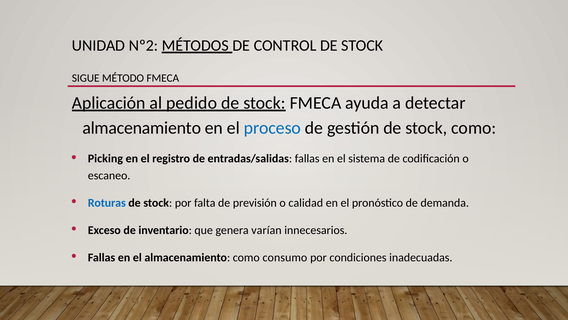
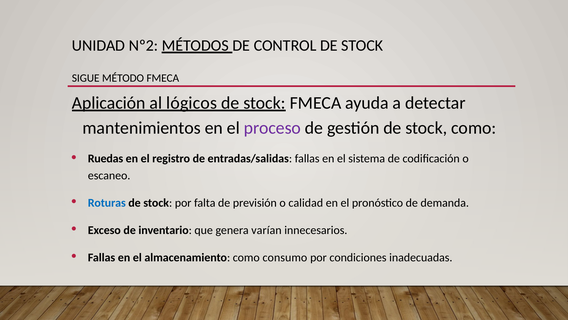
pedido: pedido -> lógicos (192, 103)
almacenamiento: almacenamiento -> mantenimientos (142, 128)
proceso colour: blue -> purple (272, 128)
Picking: Picking -> Ruedas (106, 158)
